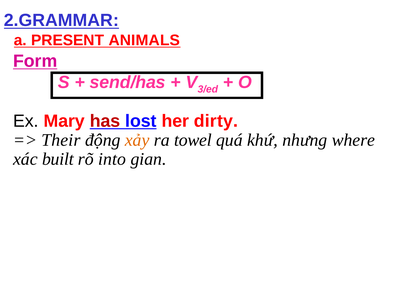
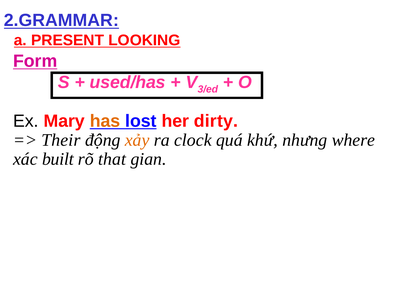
ANIMALS: ANIMALS -> LOOKING (144, 40)
send/has: send/has -> used/has (128, 82)
has colour: red -> orange (105, 121)
towel: towel -> clock (193, 140)
into: into -> that (112, 159)
